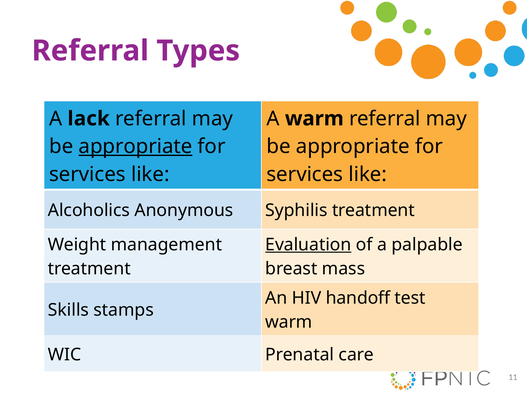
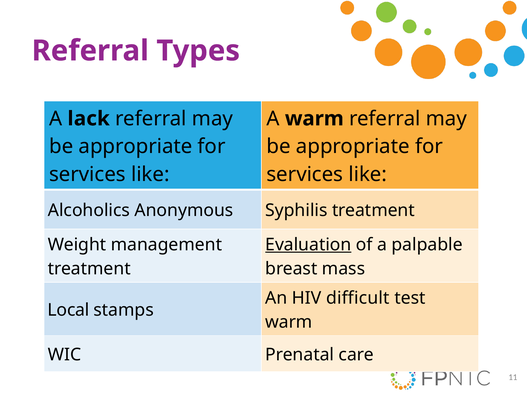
appropriate underline: present -> none (136, 147)
handoff: handoff -> difficult (358, 298)
Skills: Skills -> Local (69, 310)
